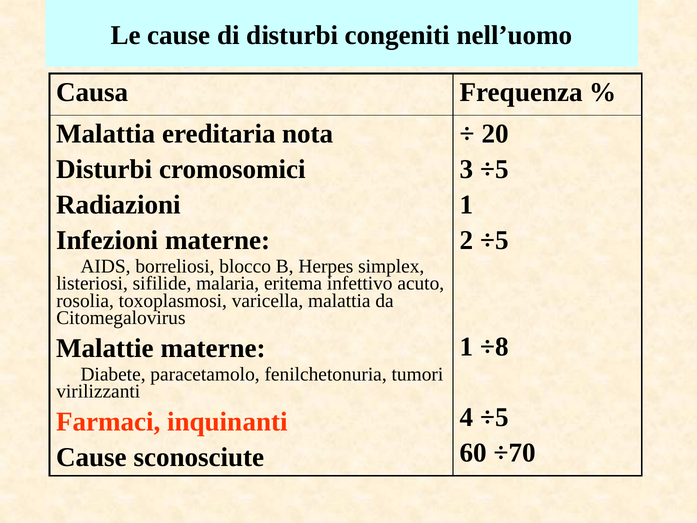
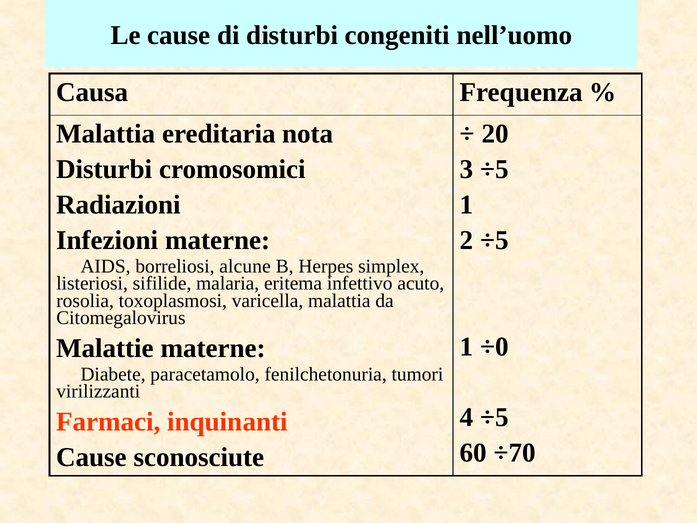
blocco: blocco -> alcune (245, 266)
÷8: ÷8 -> ÷0 (494, 346)
